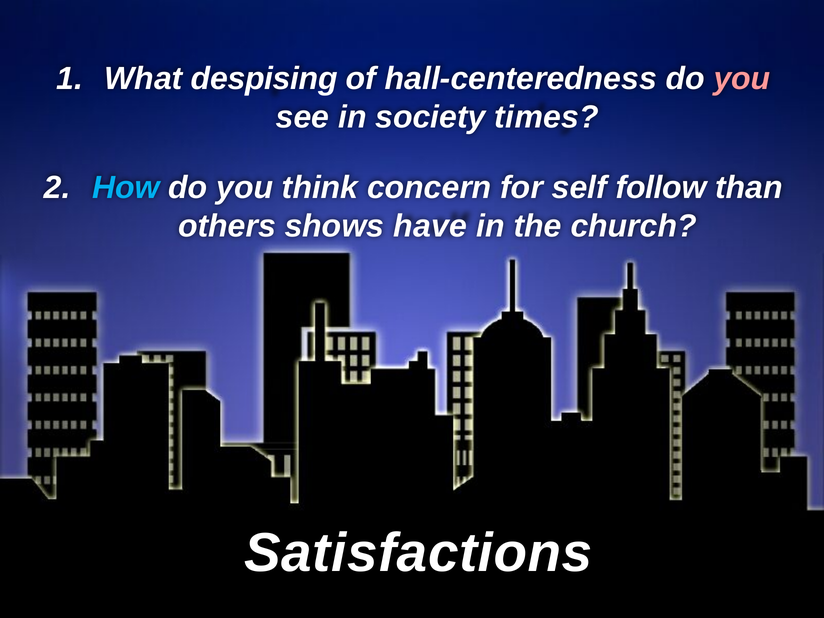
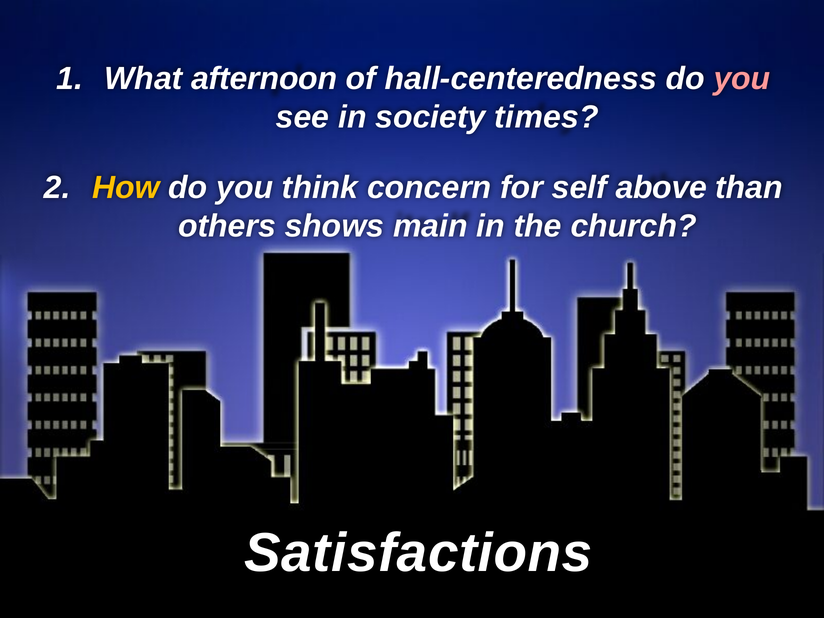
despising: despising -> afternoon (264, 79)
How colour: light blue -> yellow (126, 188)
follow: follow -> above (661, 188)
have: have -> main (430, 226)
